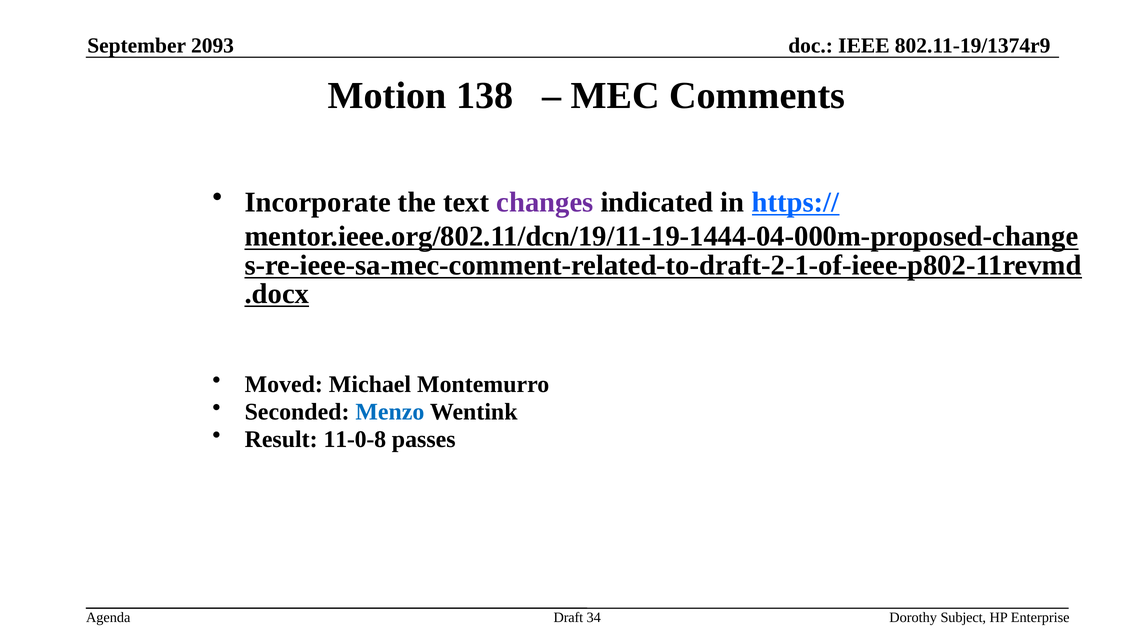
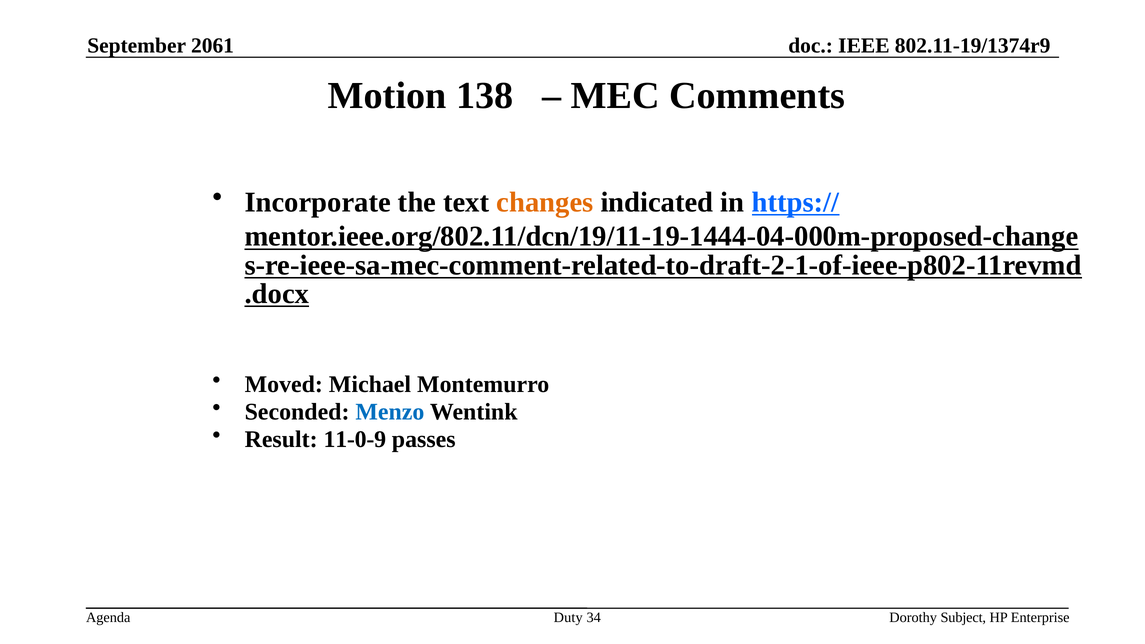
2093: 2093 -> 2061 (213, 46)
changes colour: purple -> orange (545, 202)
11-0-8: 11-0-8 -> 11-0-9 (355, 440)
Draft: Draft -> Duty (568, 618)
